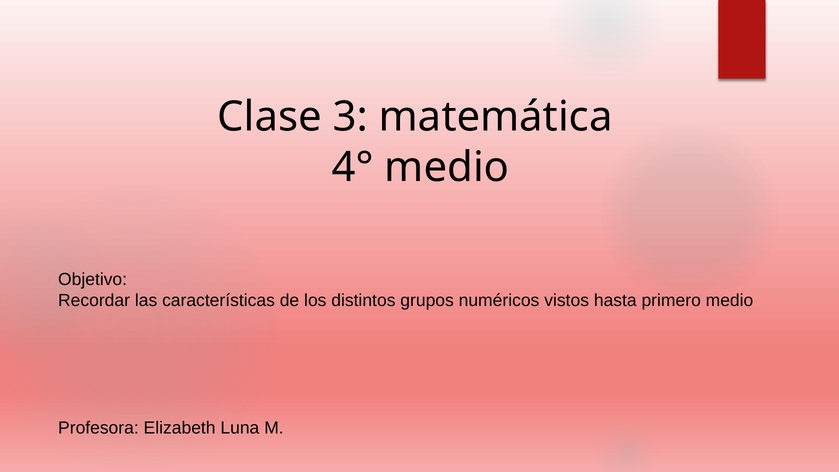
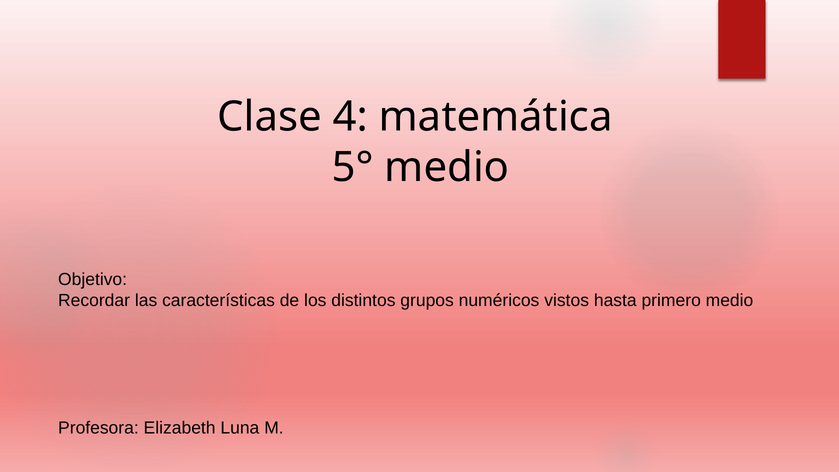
3: 3 -> 4 (350, 117)
4°: 4° -> 5° (353, 167)
